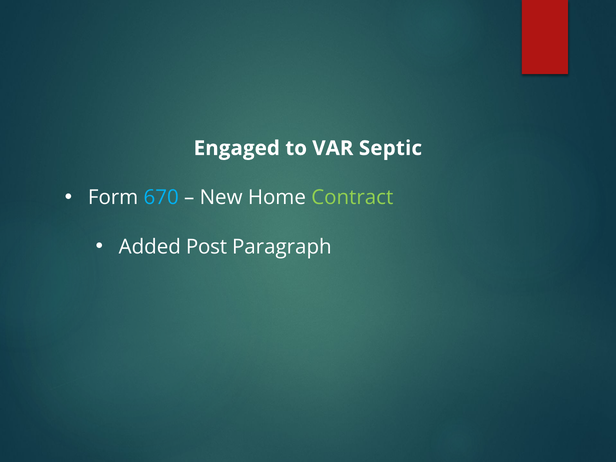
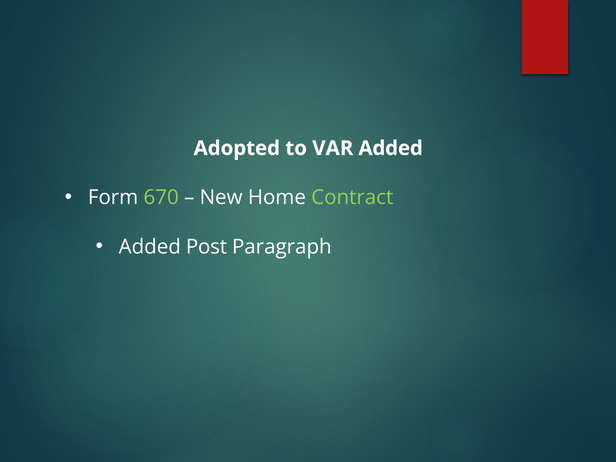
Engaged: Engaged -> Adopted (237, 148)
VAR Septic: Septic -> Added (391, 148)
670 colour: light blue -> light green (161, 198)
